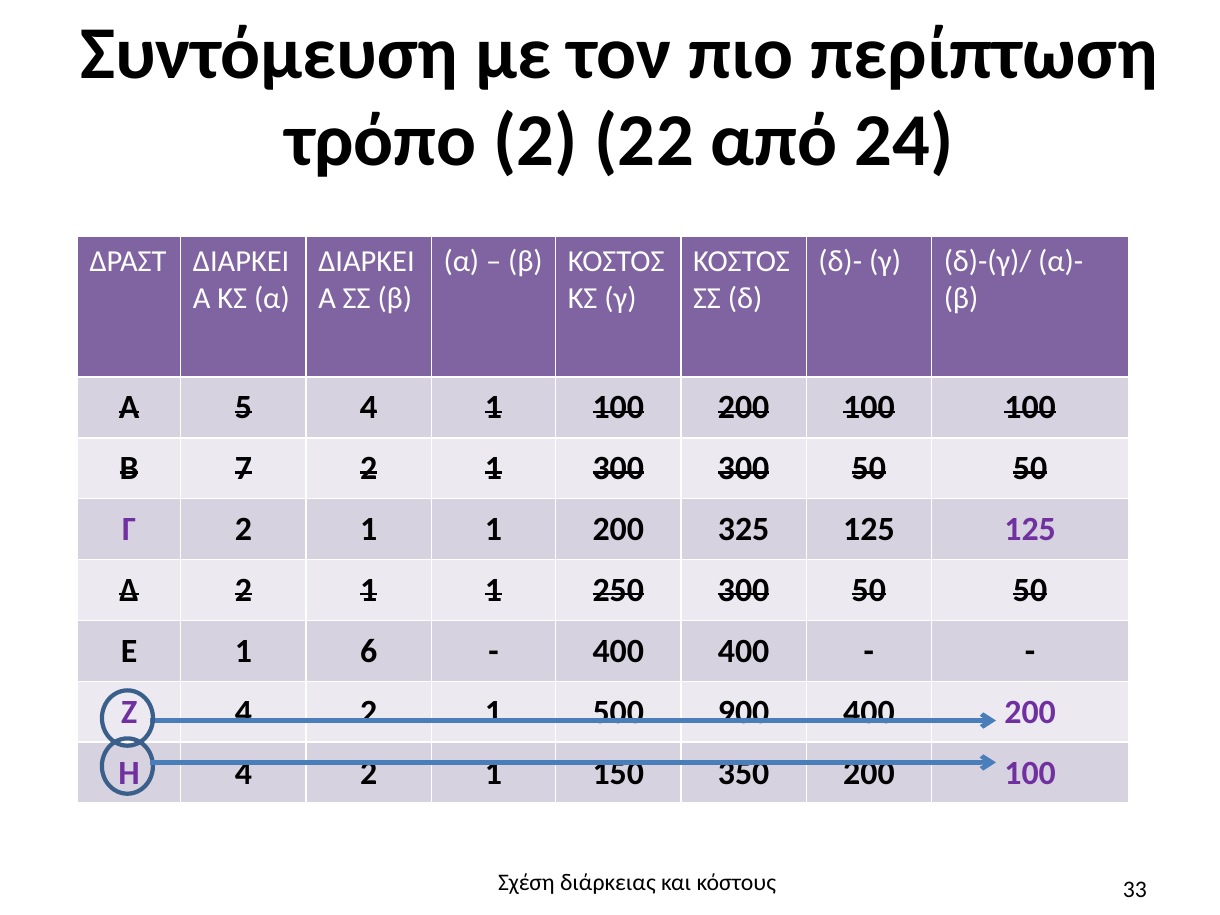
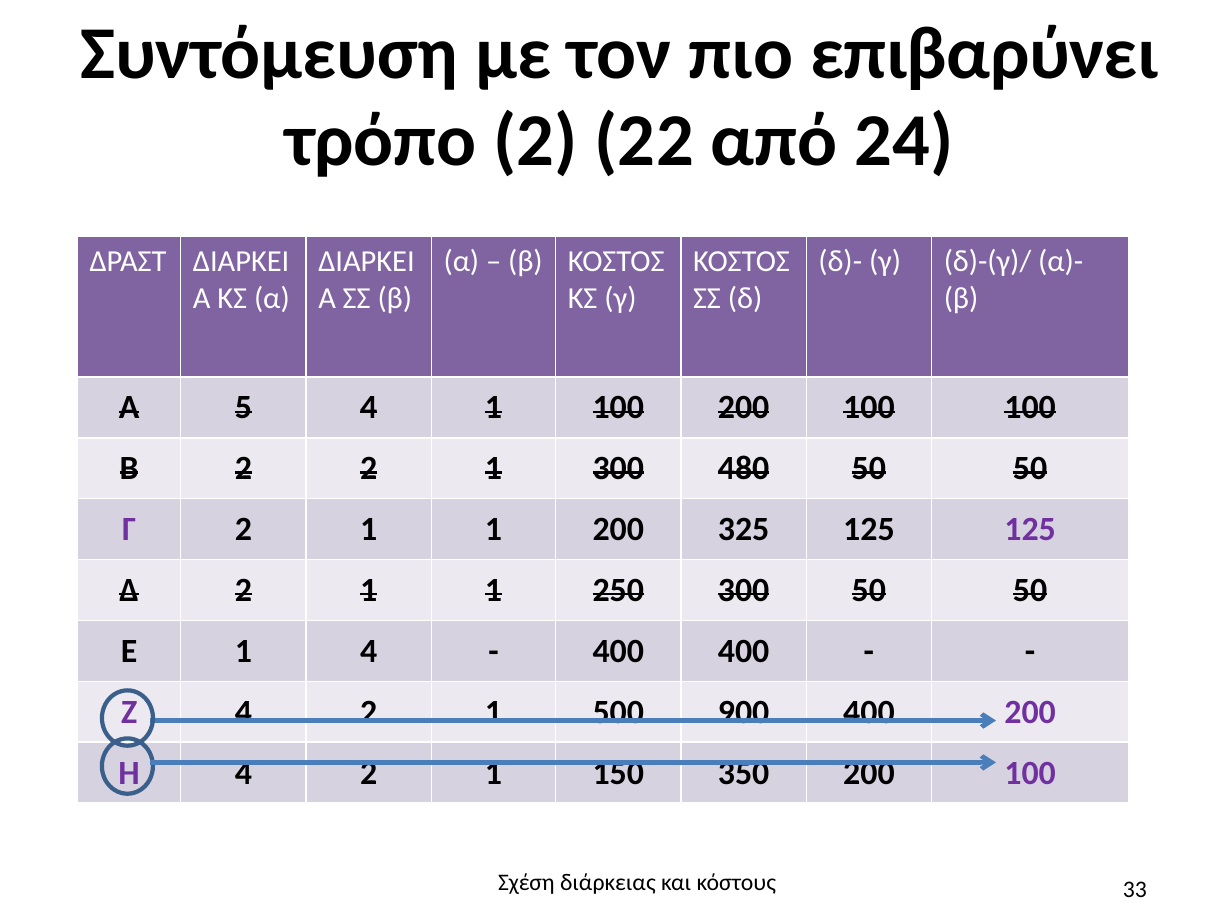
περίπτωση: περίπτωση -> επιβαρύνει (984, 54)
Β 7: 7 -> 2 (243, 469)
300 300: 300 -> 480 (744, 469)
1 6: 6 -> 4 (369, 651)
